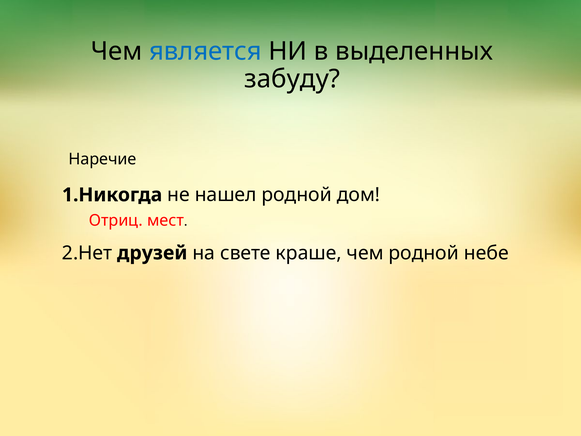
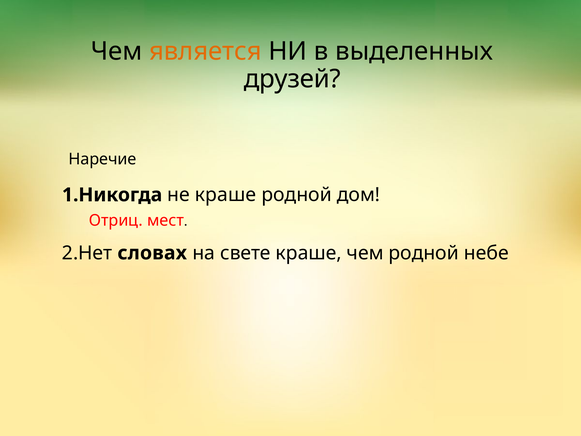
является colour: blue -> orange (205, 51)
забуду: забуду -> друзей (292, 79)
не нашел: нашел -> краше (226, 195)
друзей: друзей -> словах (152, 253)
